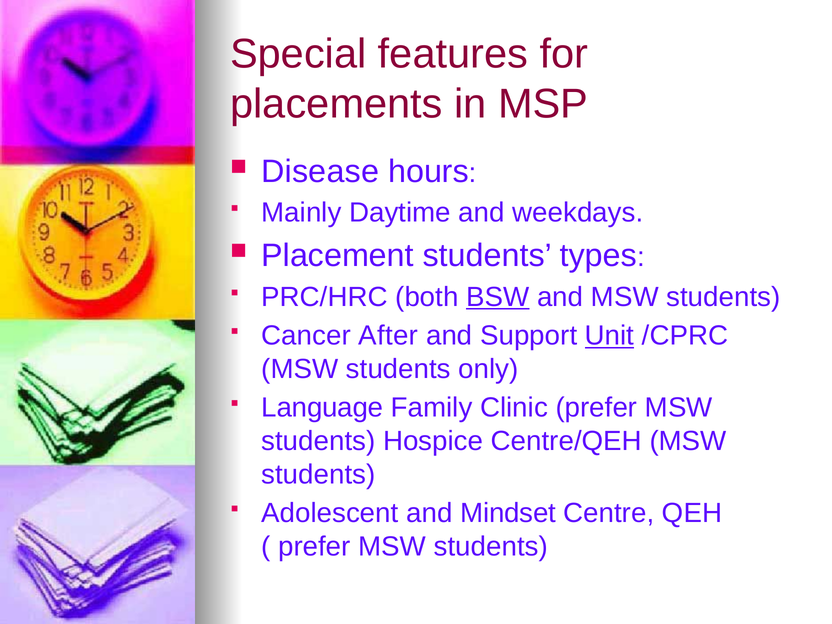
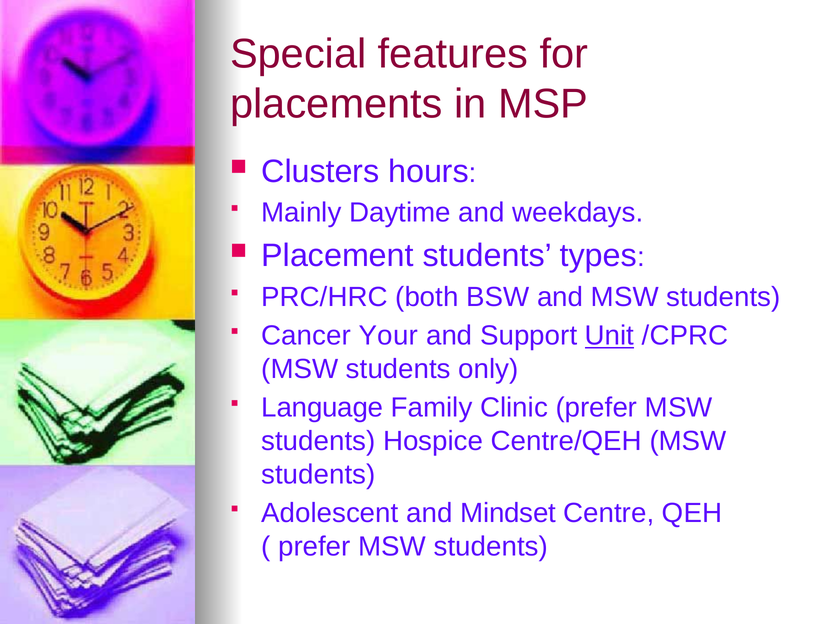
Disease: Disease -> Clusters (320, 171)
BSW underline: present -> none (498, 297)
After: After -> Your (388, 336)
